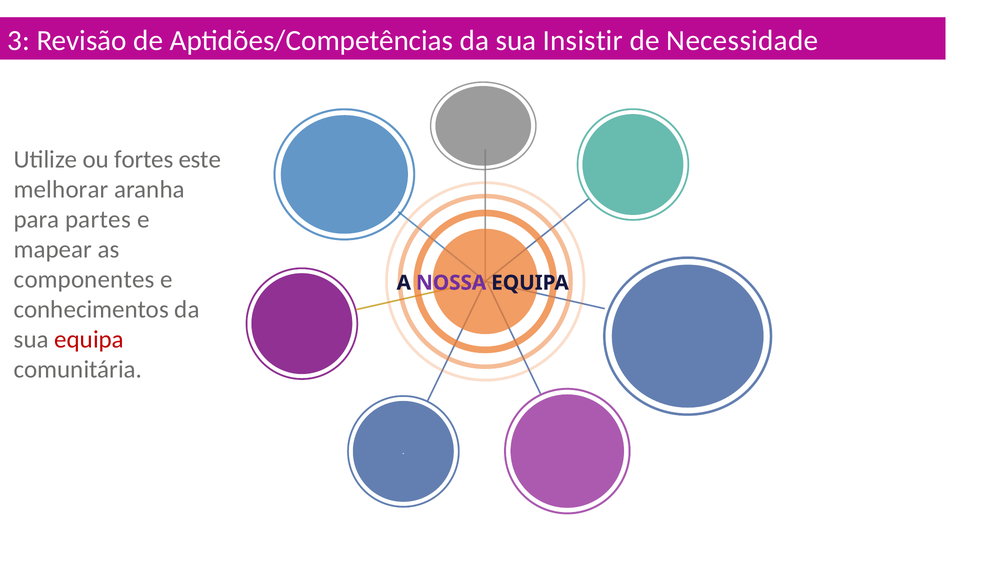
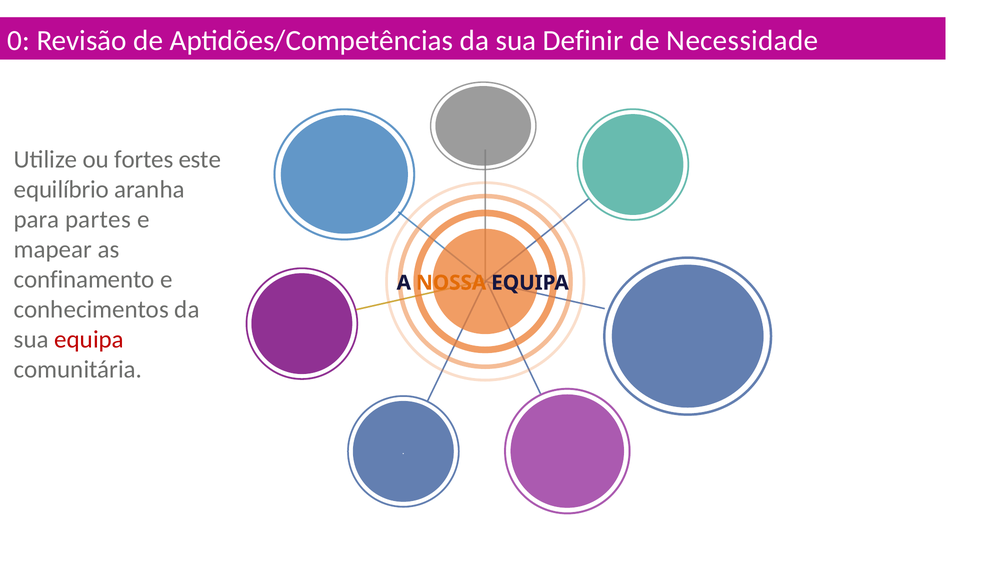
3: 3 -> 0 (19, 40)
Insistir: Insistir -> Definir (583, 40)
melhorar: melhorar -> equilíbrio (61, 189)
componentes: componentes -> confinamento (84, 280)
NOSSA colour: purple -> orange (451, 283)
